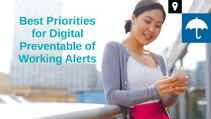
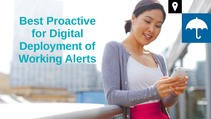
Priorities: Priorities -> Proactive (71, 21)
Preventable: Preventable -> Deployment (51, 46)
